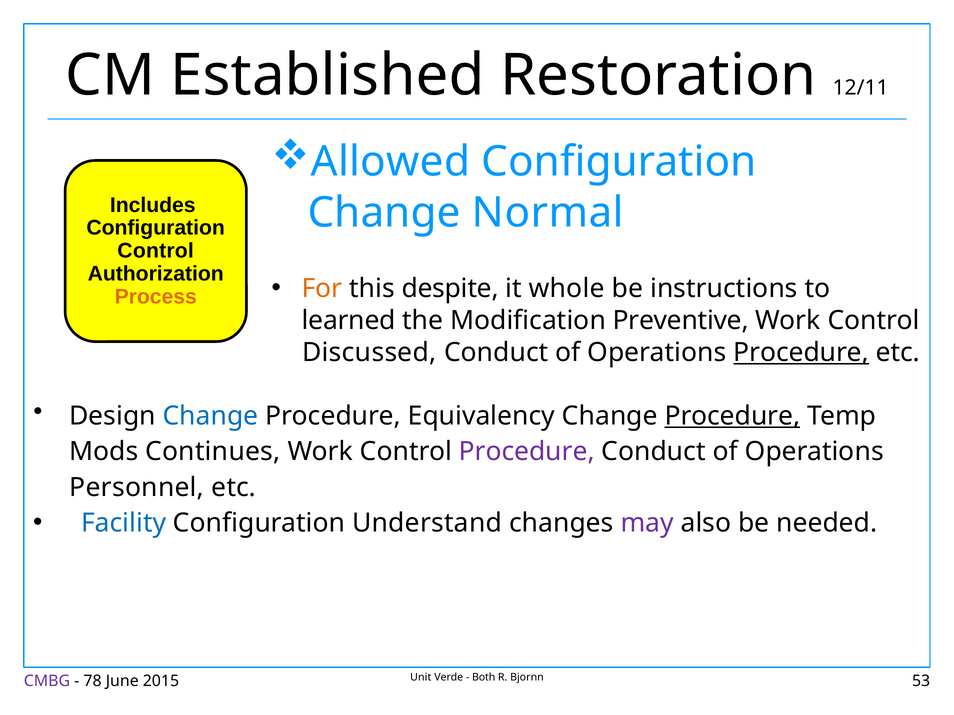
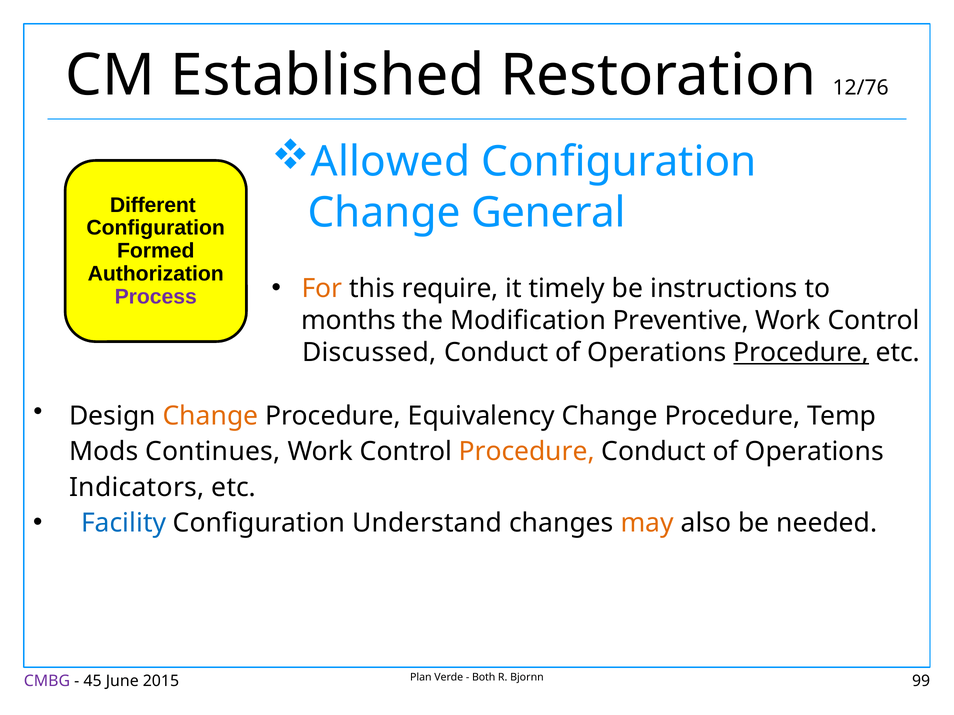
12/11: 12/11 -> 12/76 (861, 88)
Includes: Includes -> Different (153, 205)
Normal: Normal -> General (548, 213)
Control: Control -> Formed (156, 251)
despite: despite -> require (450, 289)
whole: whole -> timely (567, 289)
Process colour: orange -> purple (156, 297)
learned: learned -> months (349, 321)
Change colour: blue -> orange (210, 416)
Procedure underline: present -> none (732, 416)
Procedure colour: purple -> orange (527, 452)
Personnel: Personnel -> Indicators (137, 488)
may colour: purple -> orange (647, 523)
78: 78 -> 45 (93, 681)
Unit: Unit -> Plan (421, 678)
53: 53 -> 99 (921, 681)
